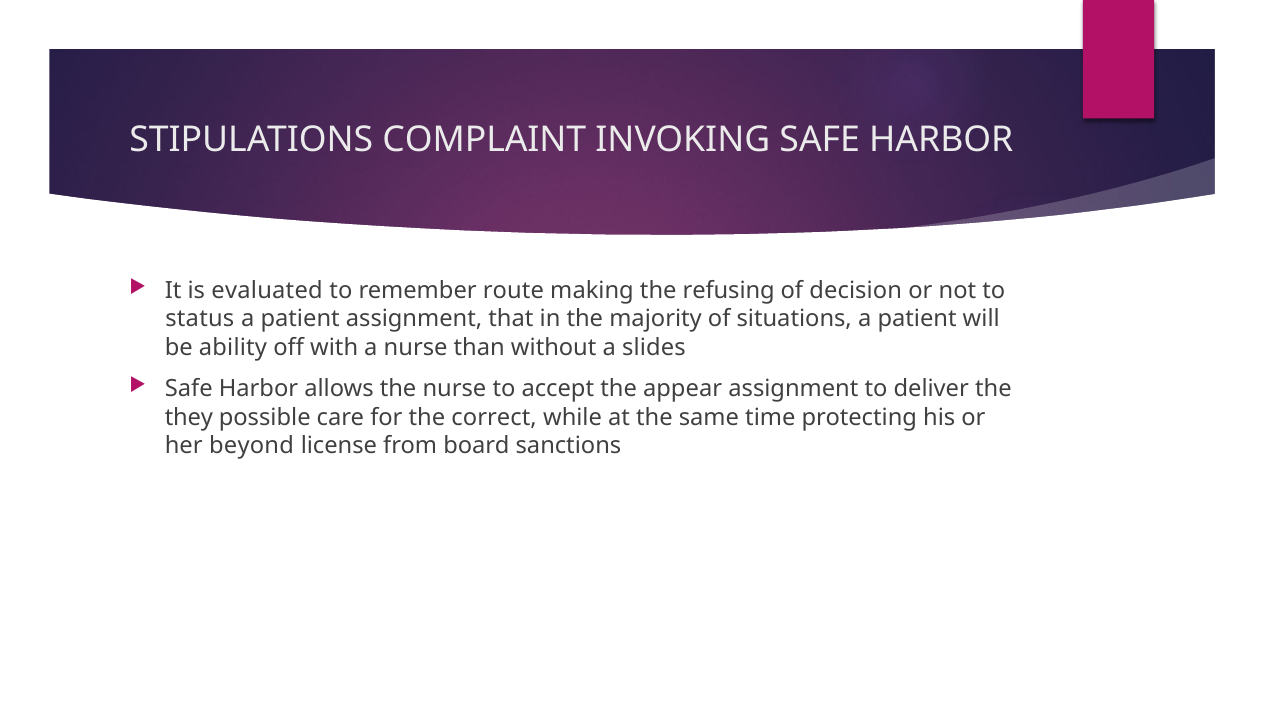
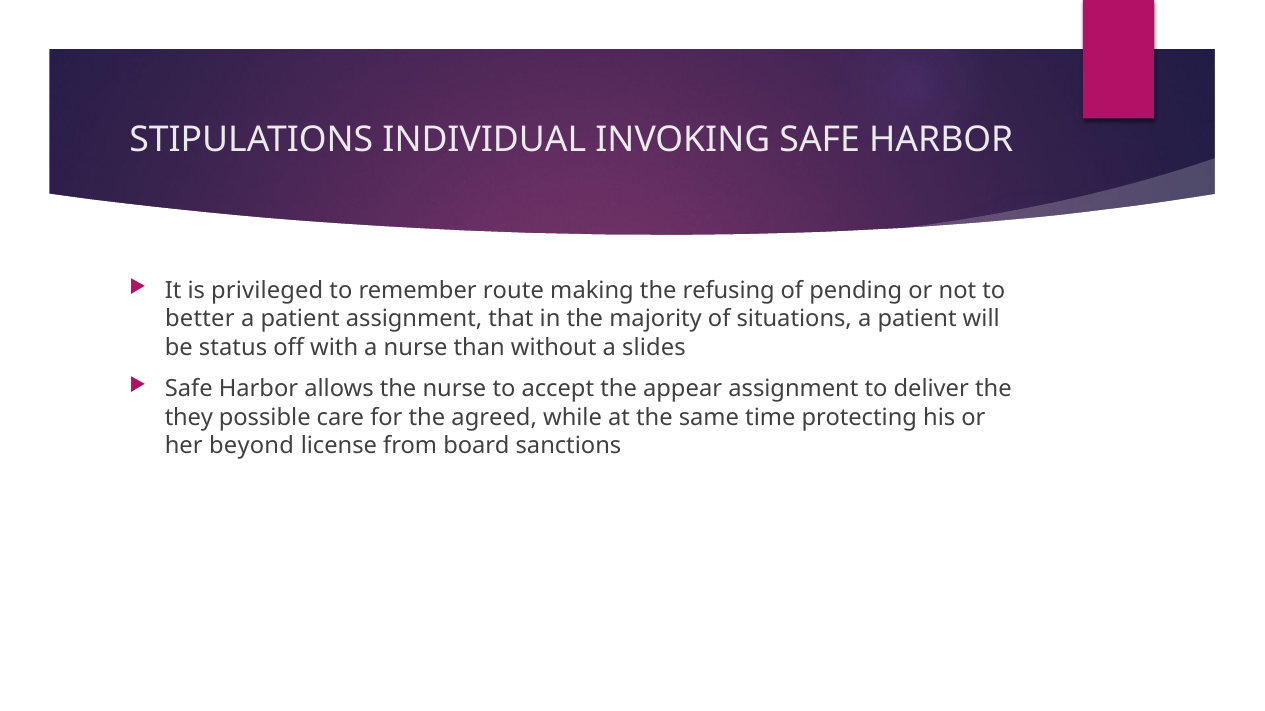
COMPLAINT: COMPLAINT -> INDIVIDUAL (484, 140)
evaluated: evaluated -> privileged (267, 291)
decision: decision -> pending (856, 291)
status: status -> better (200, 319)
ability: ability -> status (233, 348)
correct: correct -> agreed (494, 418)
